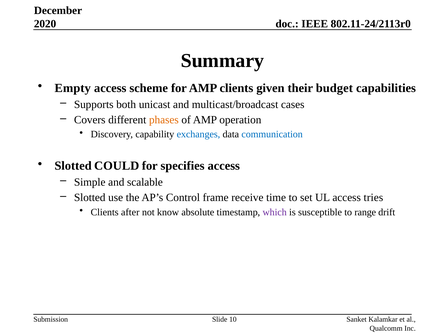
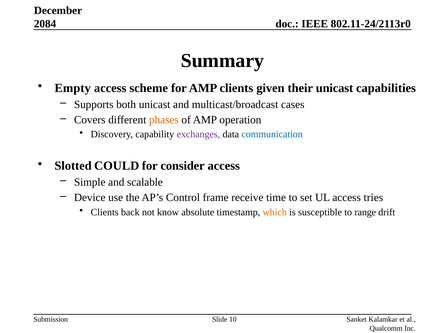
2020: 2020 -> 2084 (45, 24)
their budget: budget -> unicast (335, 88)
exchanges colour: blue -> purple (198, 135)
specifies: specifies -> consider (183, 166)
Slotted: Slotted -> Device (90, 198)
after: after -> back (130, 213)
which colour: purple -> orange (275, 213)
